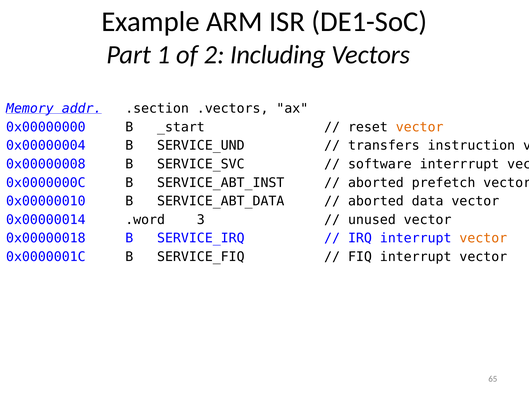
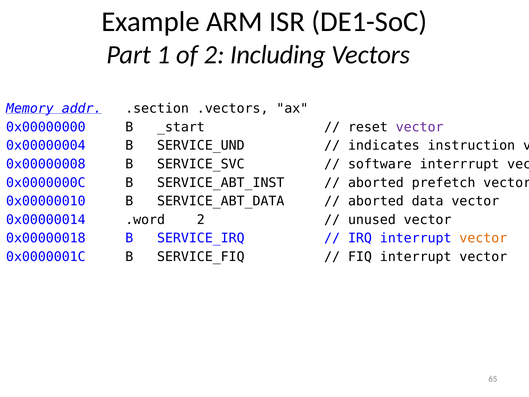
vector colour: orange -> purple (420, 127)
transfers: transfers -> indicates (384, 146)
.word 3: 3 -> 2 (201, 220)
